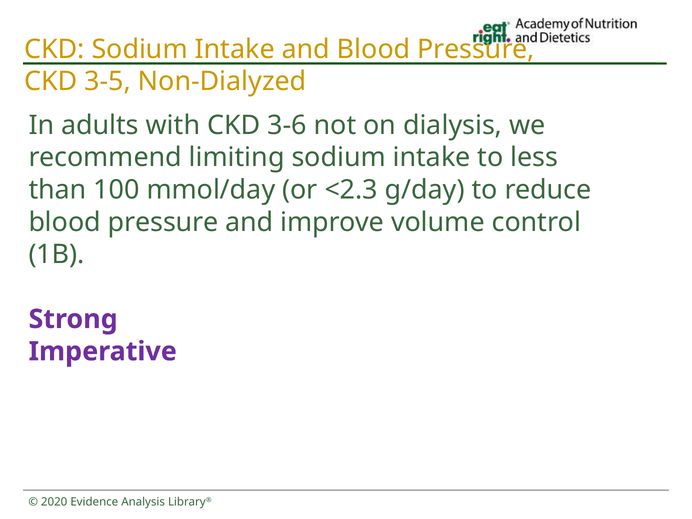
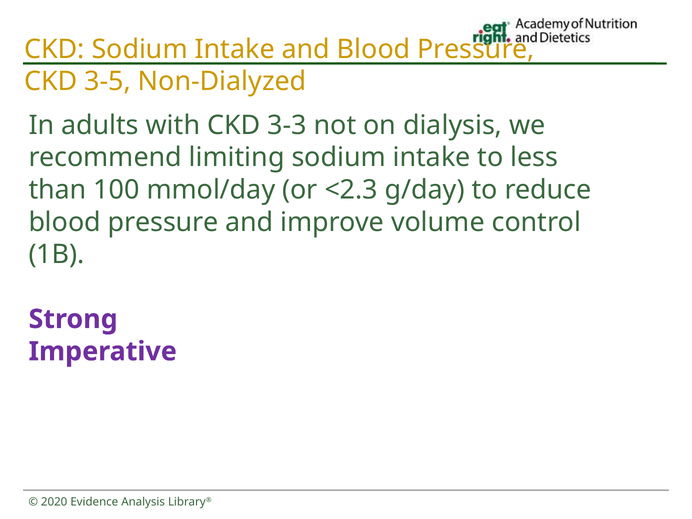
3-6: 3-6 -> 3-3 (287, 125)
